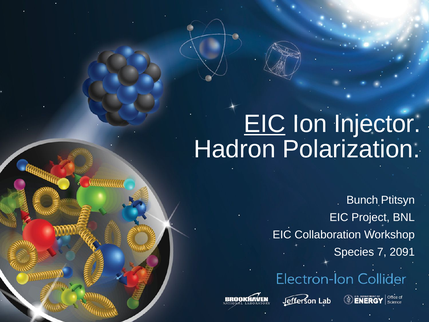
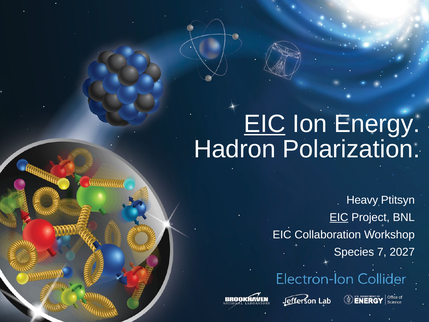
Injector: Injector -> Energy (377, 124)
Bunch: Bunch -> Heavy (362, 200)
EIC underline: none -> present (339, 217)
2091: 2091 -> 2027 (402, 252)
